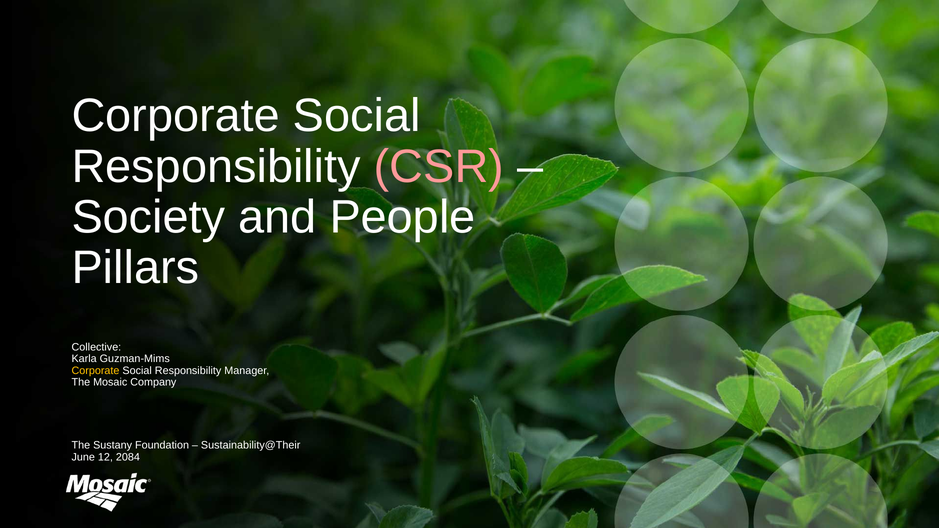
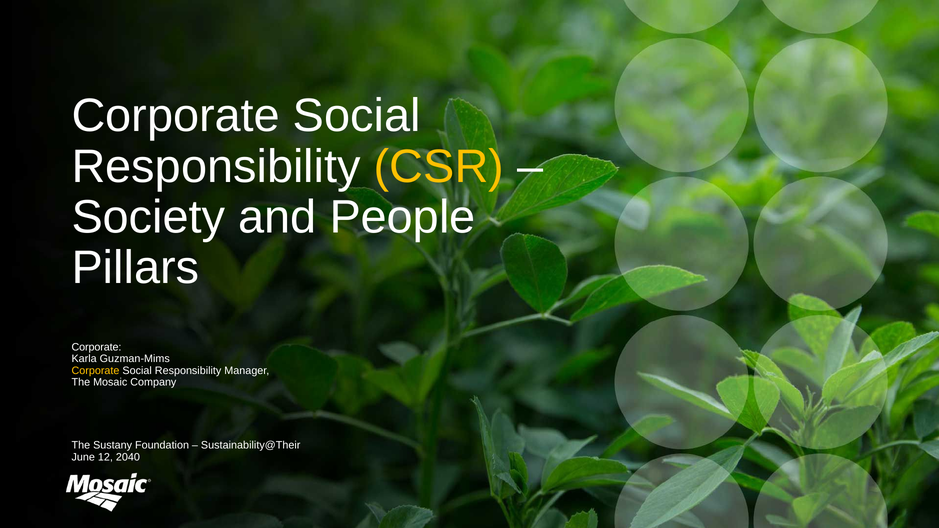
CSR colour: pink -> yellow (439, 167)
Collective: Collective -> Corporate (96, 347)
2084: 2084 -> 2040 (128, 457)
